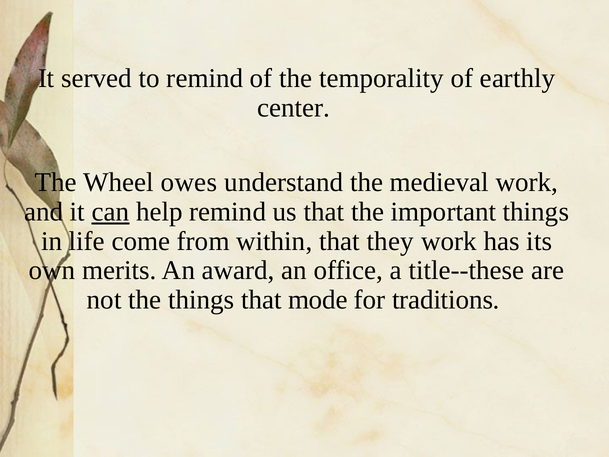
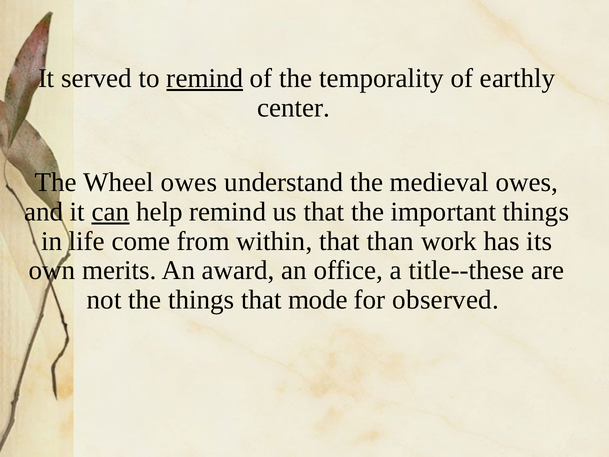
remind underline: none -> present (205, 78)
medieval work: work -> owes (527, 182)
they: they -> than (390, 241)
traditions: traditions -> observed (446, 299)
